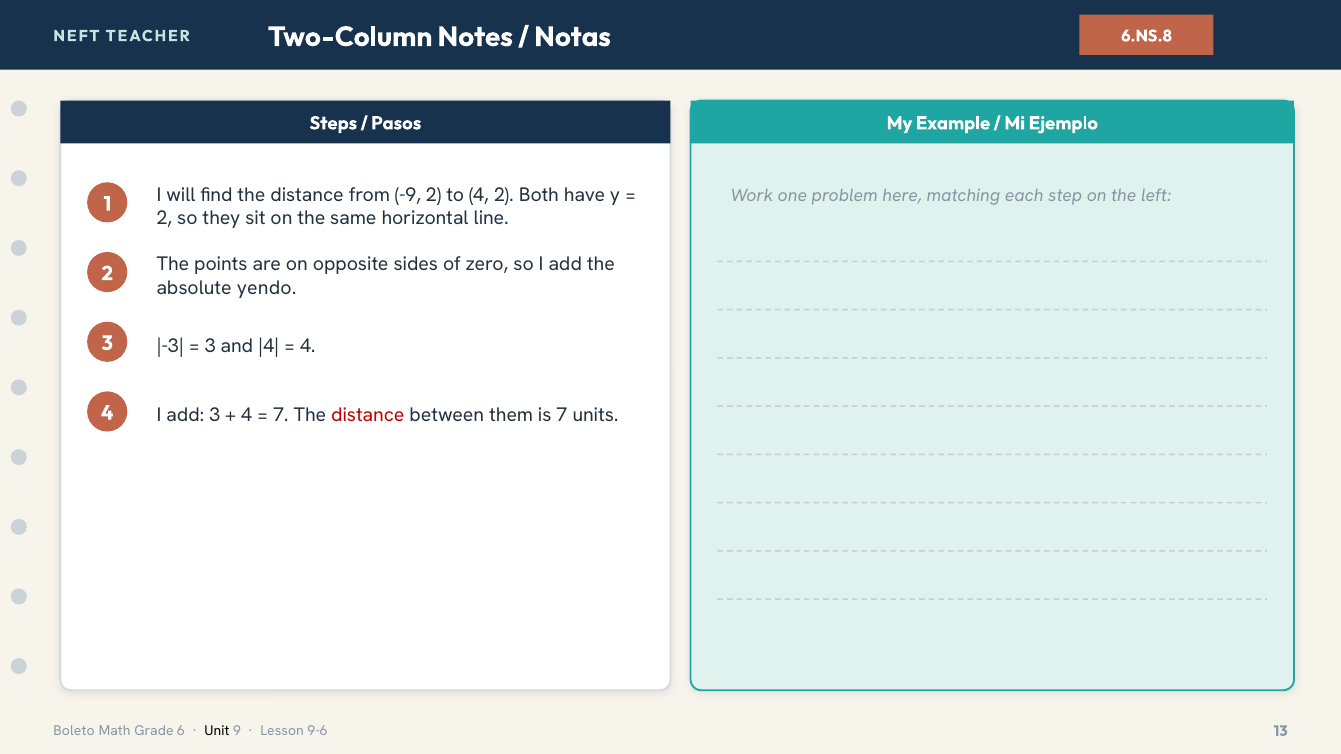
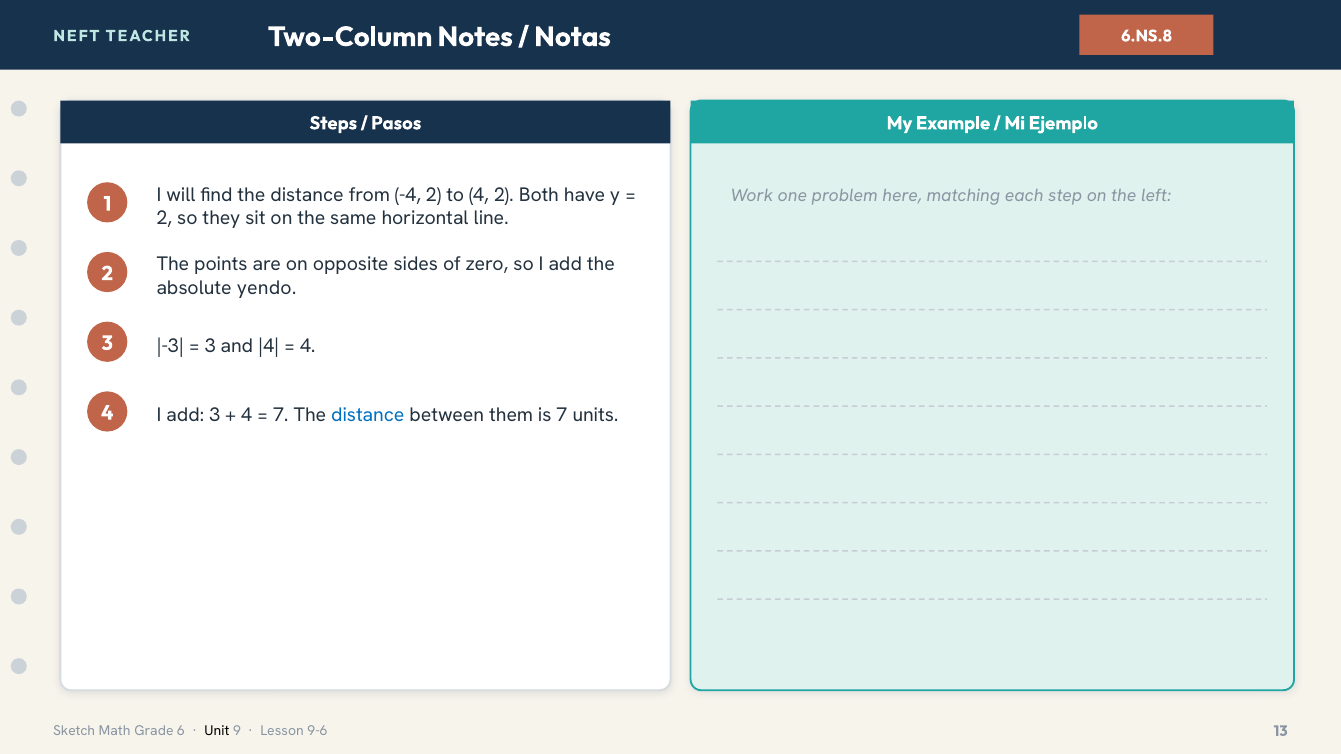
-9: -9 -> -4 (408, 195)
distance colour: red -> blue (368, 416)
Boleto: Boleto -> Sketch (74, 731)
